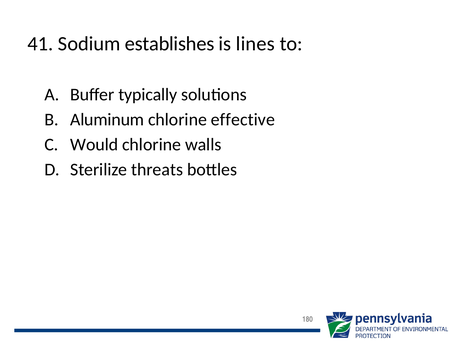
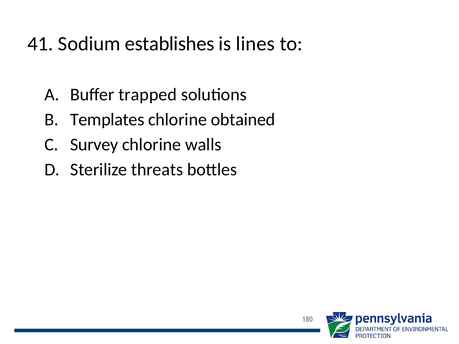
typically: typically -> trapped (148, 95)
Aluminum: Aluminum -> Templates (107, 120)
effective: effective -> obtained (243, 120)
Would: Would -> Survey (94, 145)
